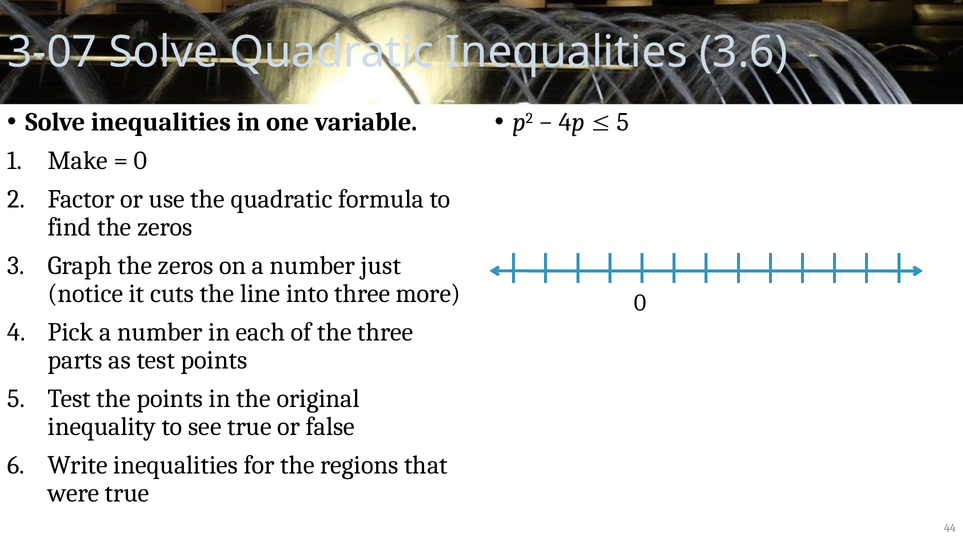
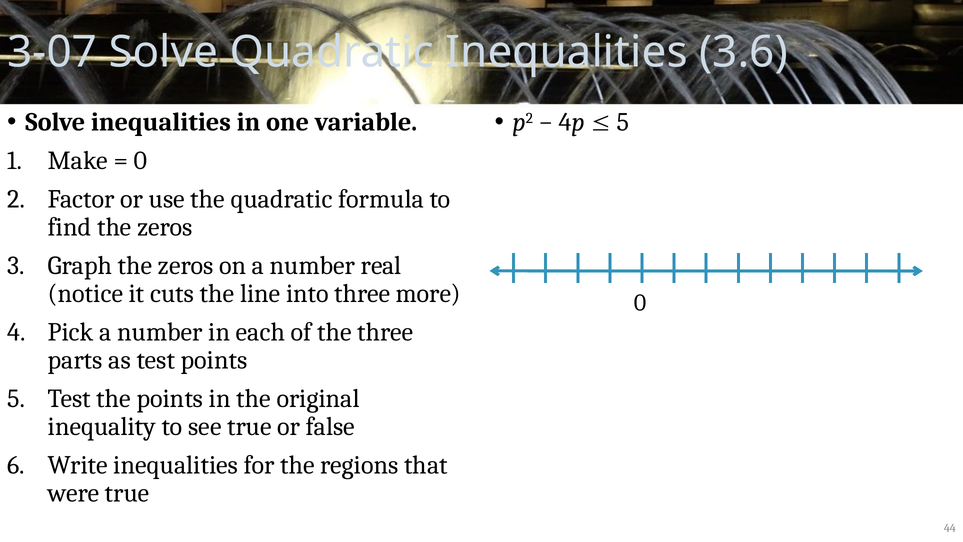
just: just -> real (381, 265)
